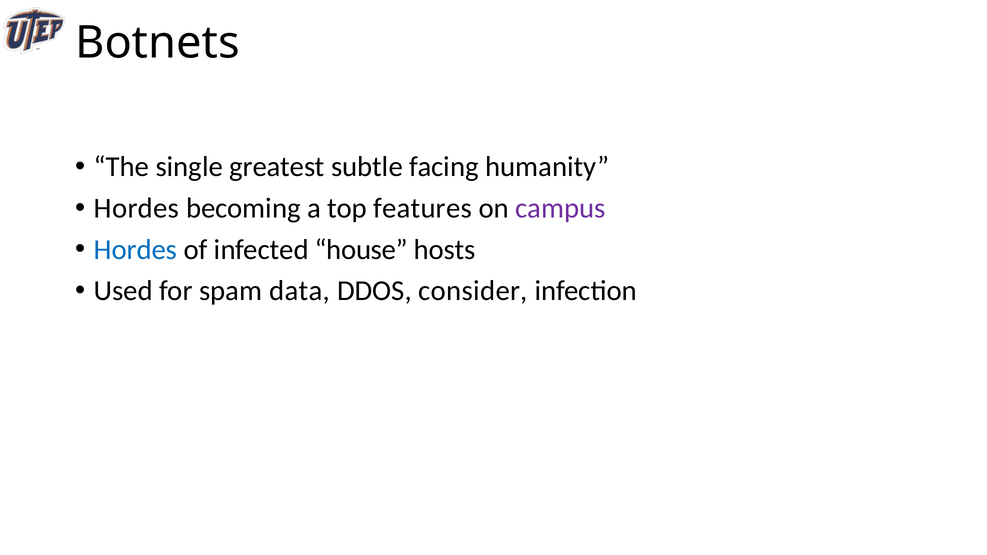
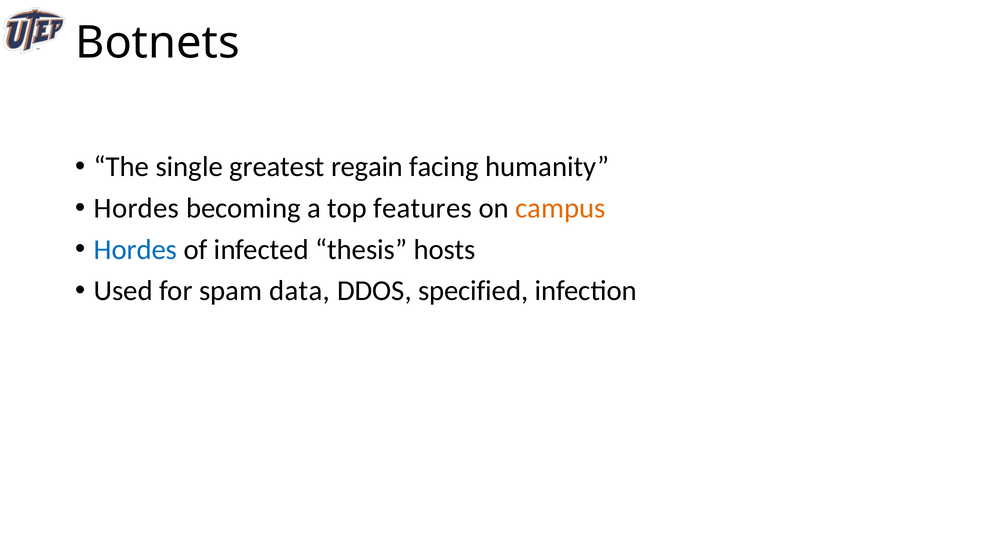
subtle: subtle -> regain (367, 167)
campus colour: purple -> orange (560, 208)
house: house -> thesis (361, 250)
consider: consider -> specified (473, 291)
